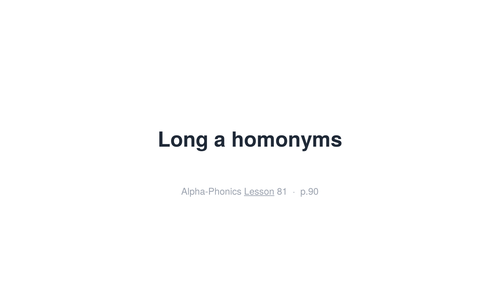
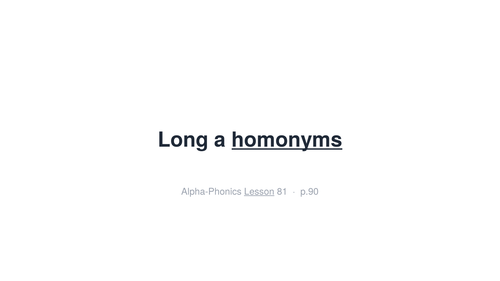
homonyms underline: none -> present (287, 140)
